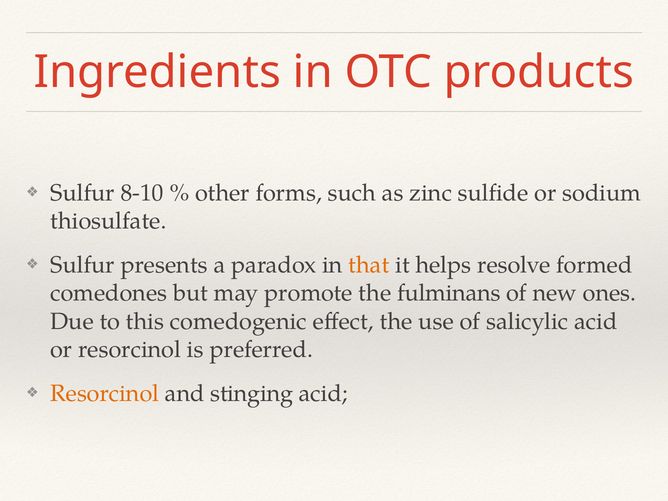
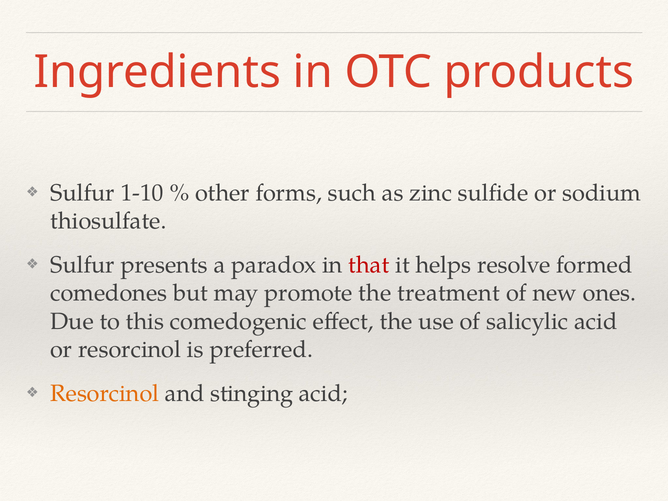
8-10: 8-10 -> 1-10 (142, 193)
that colour: orange -> red (369, 265)
fulminans: fulminans -> treatment (449, 293)
